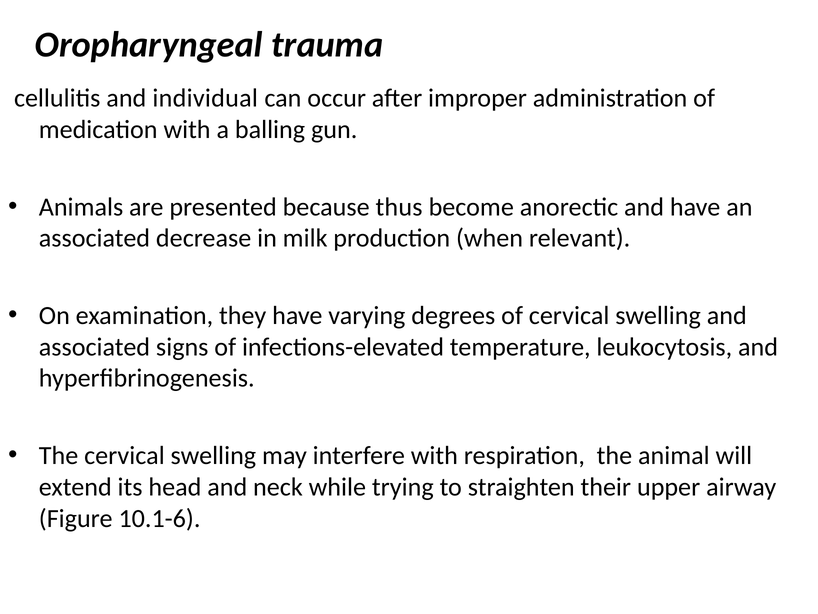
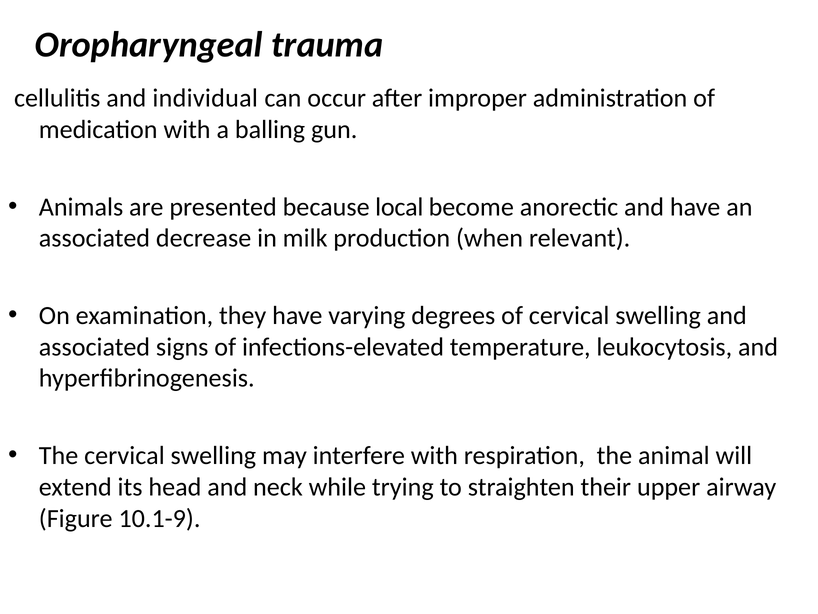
thus: thus -> local (399, 207)
10.1-6: 10.1-6 -> 10.1-9 (159, 518)
